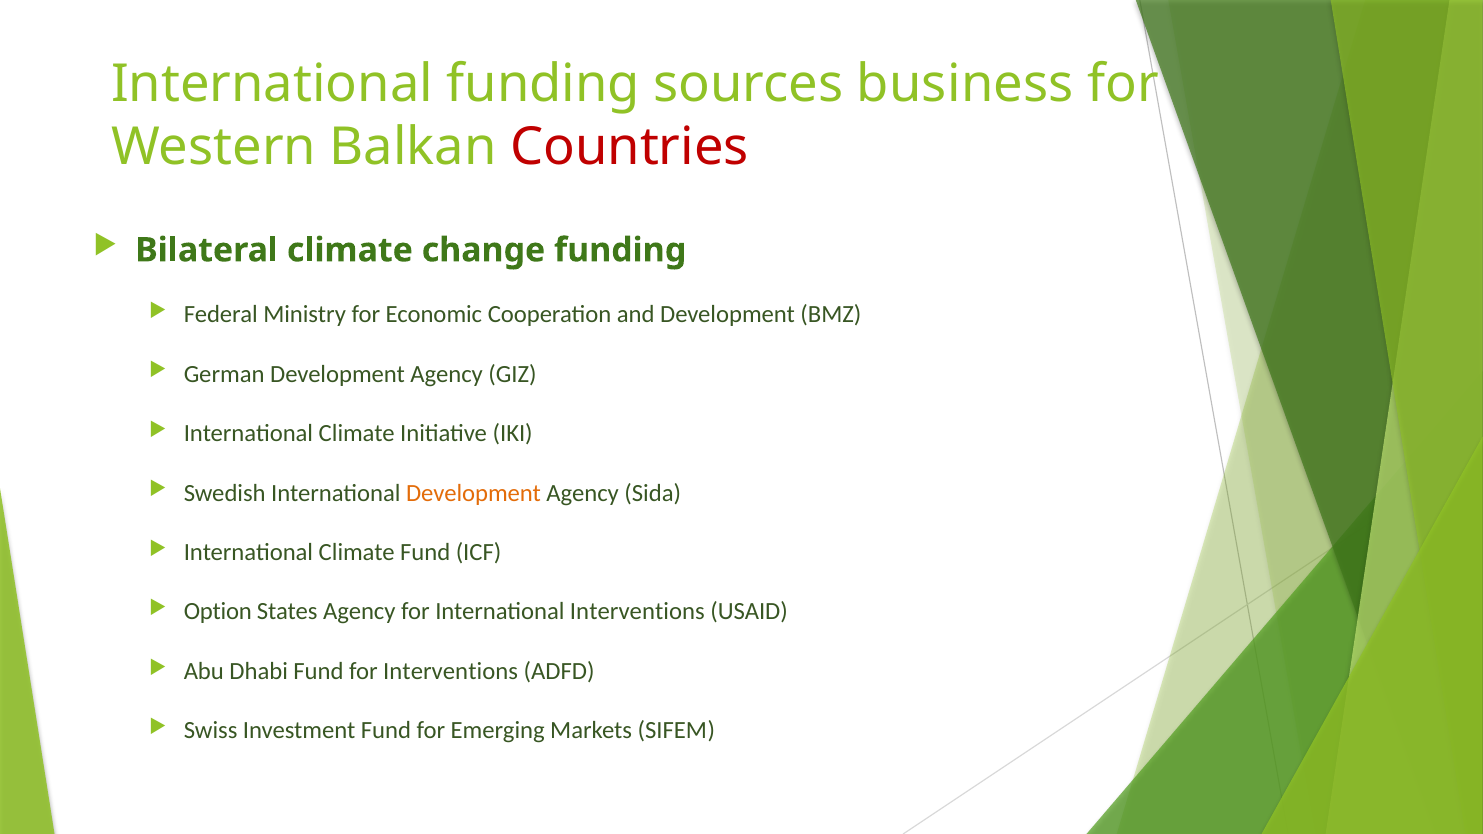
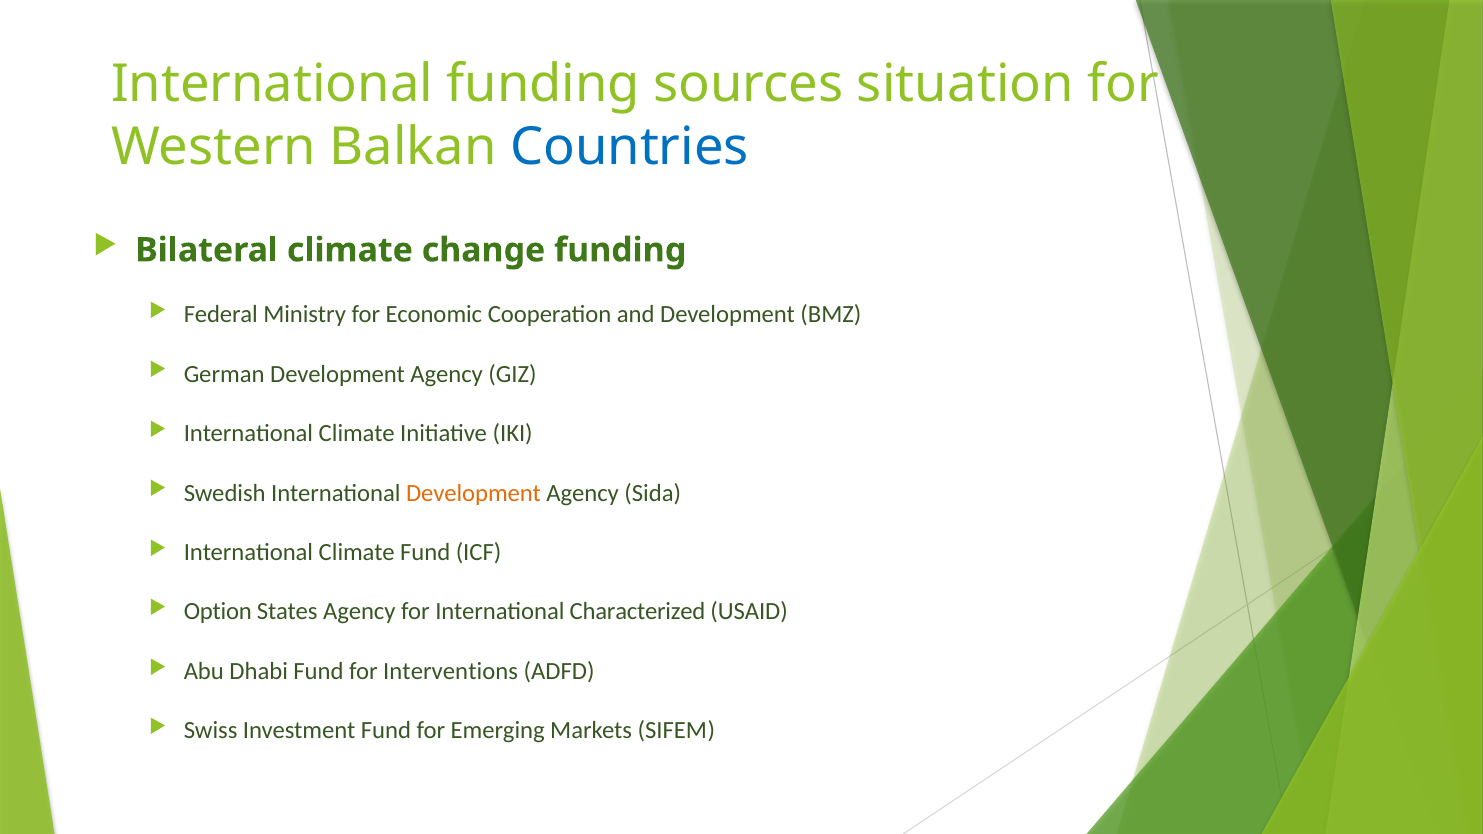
business: business -> situation (965, 85)
Countries colour: red -> blue (630, 148)
International Interventions: Interventions -> Characterized (638, 612)
